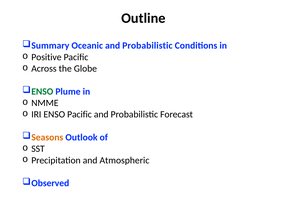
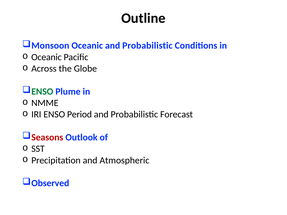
Summary: Summary -> Monsoon (50, 46)
Positive: Positive -> Oceanic (46, 57)
ENSO Pacific: Pacific -> Period (79, 115)
Seasons colour: orange -> red (47, 138)
